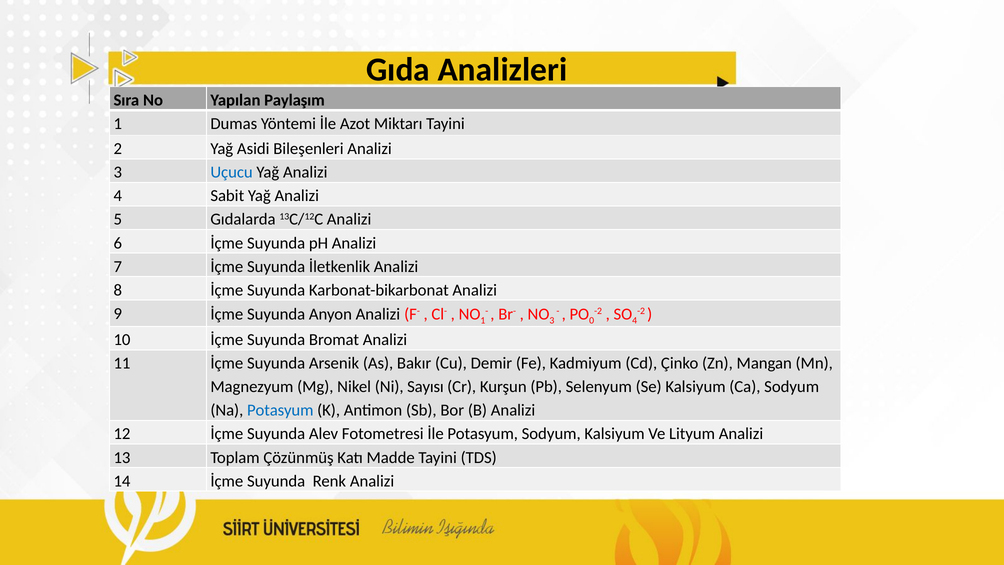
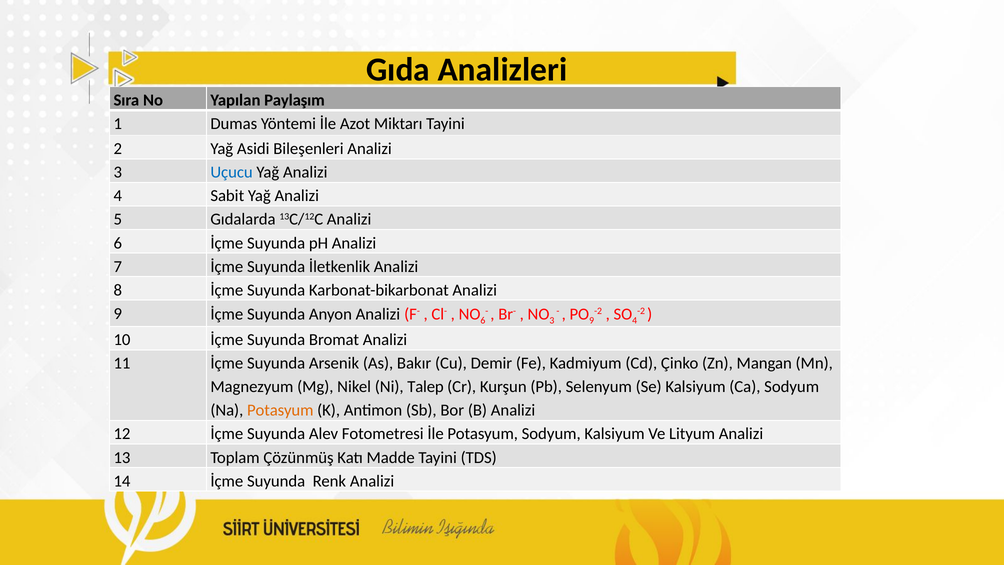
NO 1: 1 -> 6 (483, 320)
0: 0 -> 9 (592, 320)
Sayısı: Sayısı -> Talep (425, 387)
Potasyum colour: blue -> orange (280, 410)
